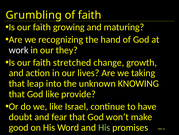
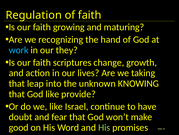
Grumbling: Grumbling -> Regulation (34, 15)
work colour: white -> light blue (19, 50)
stretched: stretched -> scriptures (72, 62)
